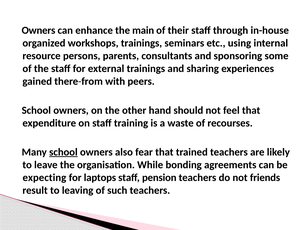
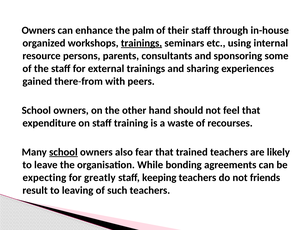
main: main -> palm (143, 30)
trainings underline: none -> present (141, 43)
laptops: laptops -> greatly (100, 178)
pension: pension -> keeping (159, 178)
